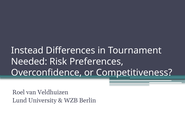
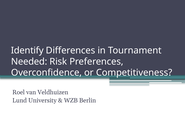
Instead: Instead -> Identify (27, 50)
